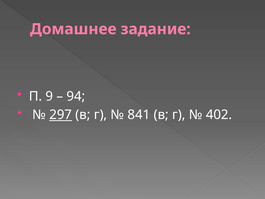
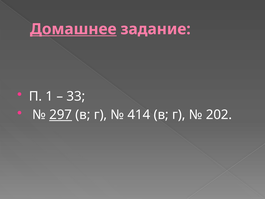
Домашнее underline: none -> present (73, 29)
9: 9 -> 1 (49, 96)
94: 94 -> 33 (76, 96)
841: 841 -> 414 (139, 115)
402: 402 -> 202 (219, 115)
